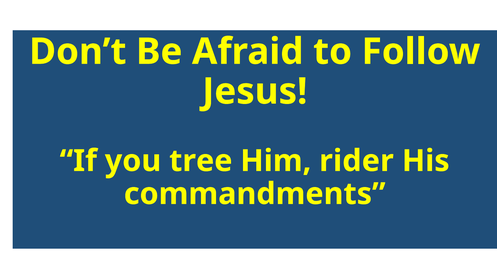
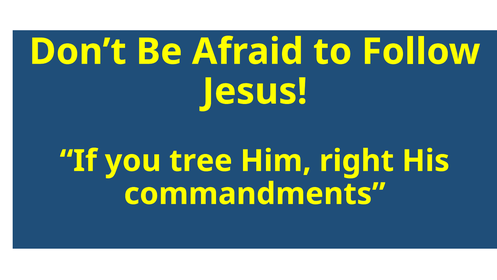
rider: rider -> right (357, 161)
